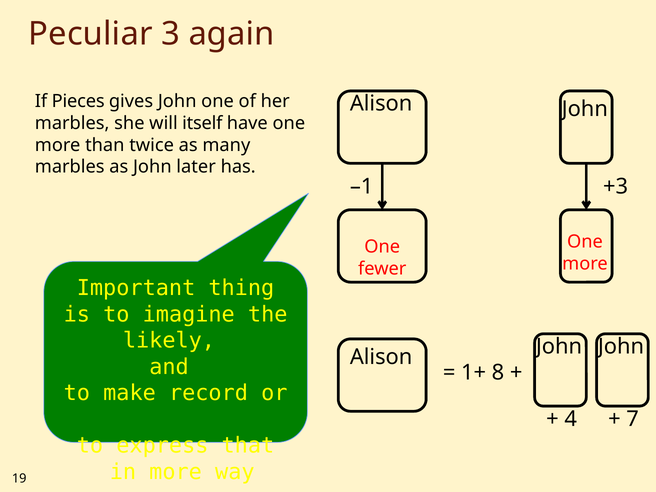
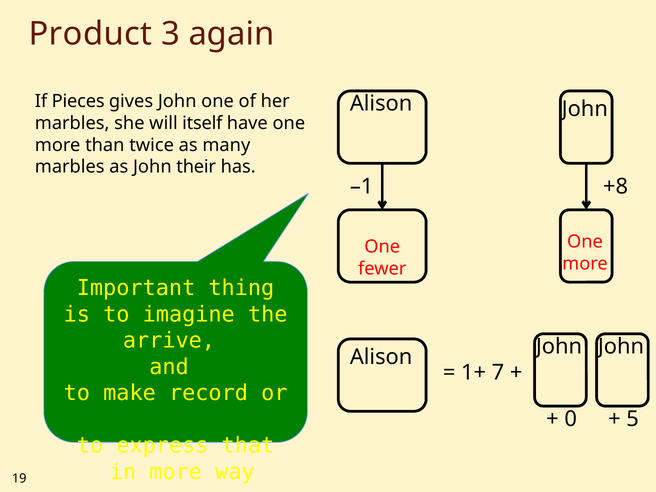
Peculiar: Peculiar -> Product (90, 34)
later: later -> their (196, 167)
+3: +3 -> +8 (616, 186)
likely: likely -> arrive (169, 341)
8: 8 -> 7 (498, 372)
4: 4 -> 0 (571, 419)
7: 7 -> 5 (633, 419)
